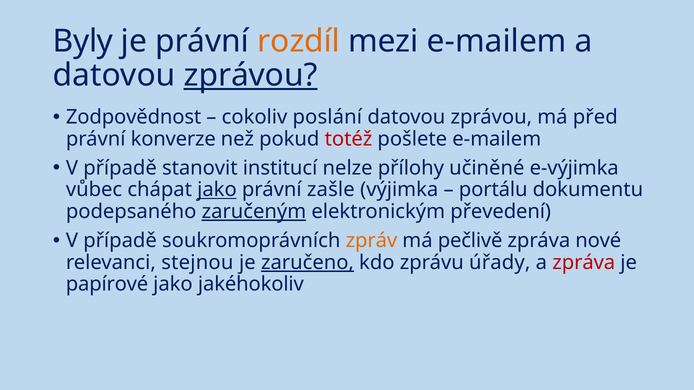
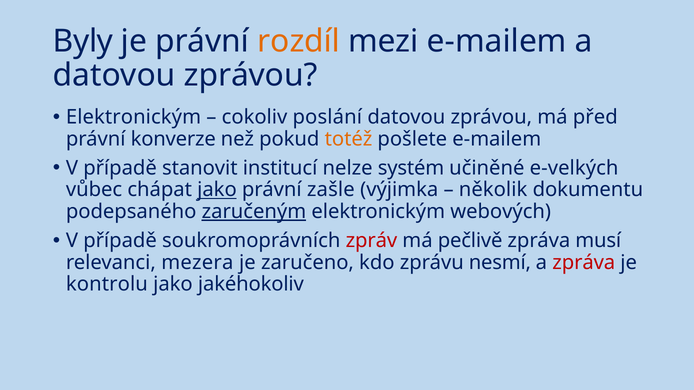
zprávou underline: present -> none (251, 75)
Zodpovědnost: Zodpovědnost -> Elektronickým (133, 117)
totéž colour: red -> orange (348, 139)
přílohy: přílohy -> systém (411, 168)
e-výjimka: e-výjimka -> e-velkých (574, 168)
portálu: portálu -> několik (493, 190)
převedení: převedení -> webových (501, 212)
zpráv colour: orange -> red (371, 241)
nové: nové -> musí (598, 241)
stejnou: stejnou -> mezera (197, 263)
zaručeno underline: present -> none (307, 263)
úřady: úřady -> nesmí (500, 263)
papírové: papírové -> kontrolu (107, 285)
